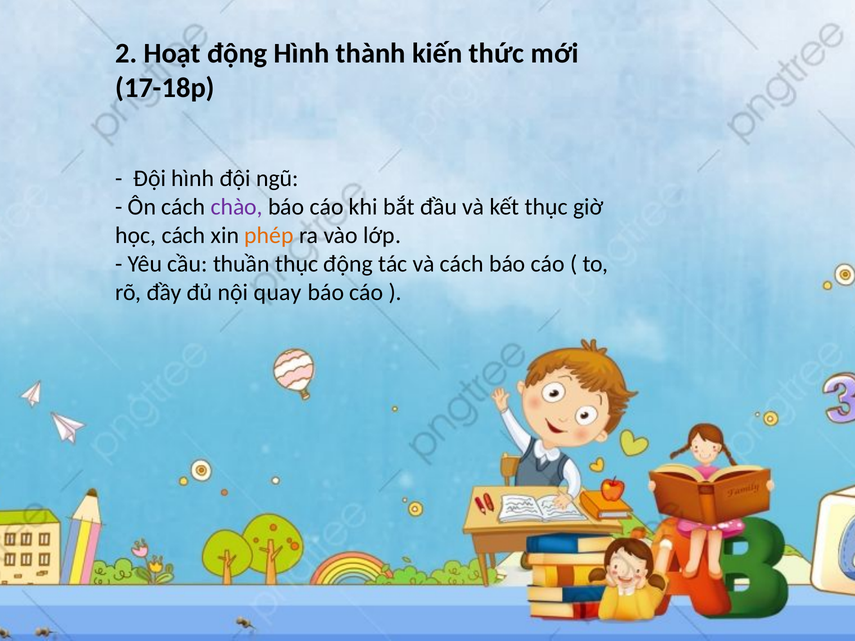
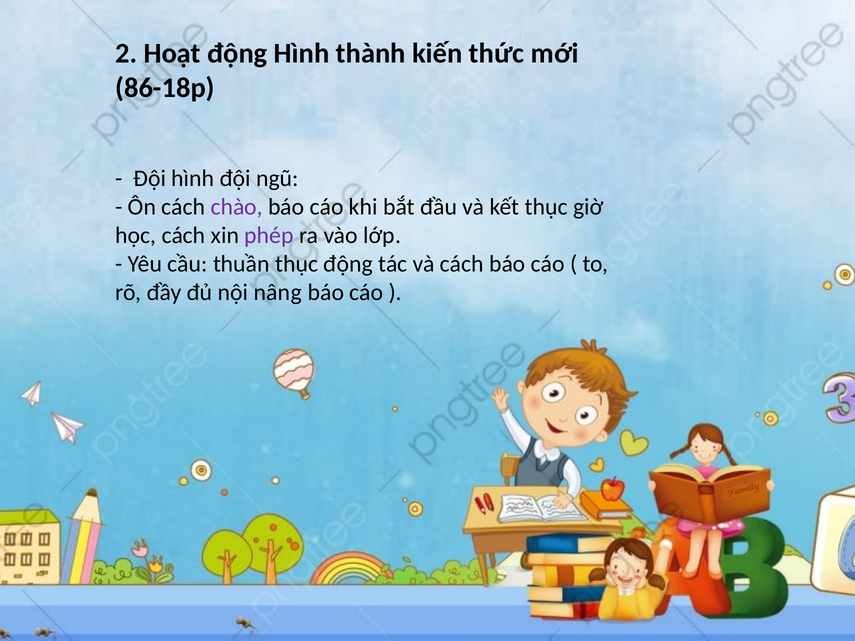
17-18p: 17-18p -> 86-18p (165, 88)
phép colour: orange -> purple (269, 236)
quay: quay -> nâng (278, 293)
